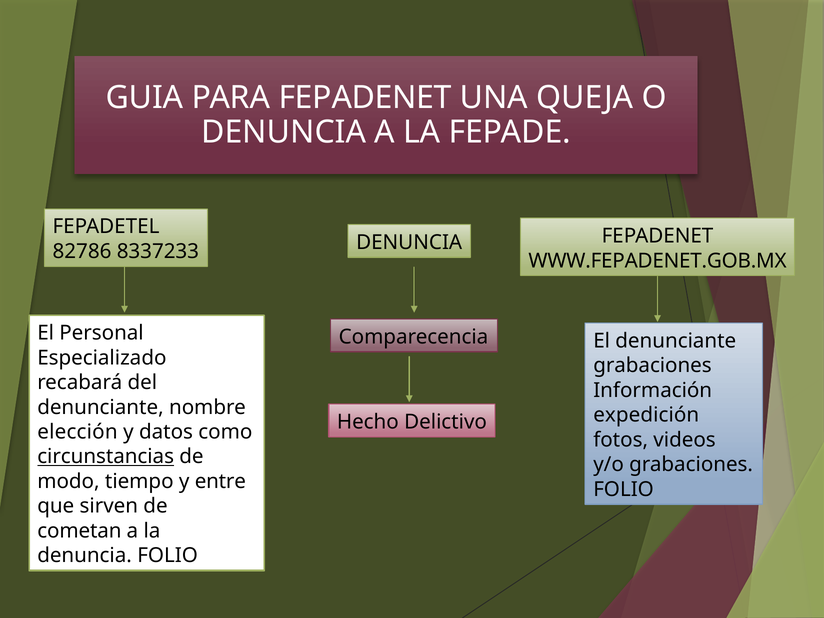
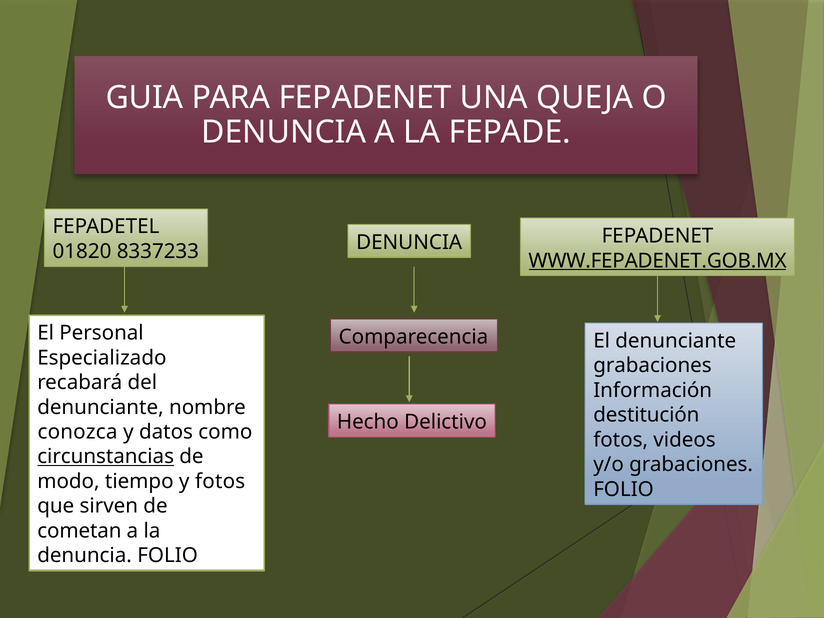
82786: 82786 -> 01820 (82, 251)
WWW.FEPADENET.GOB.MX underline: none -> present (658, 261)
expedición: expedición -> destitución (646, 415)
elección: elección -> conozca (77, 432)
y entre: entre -> fotos (220, 481)
